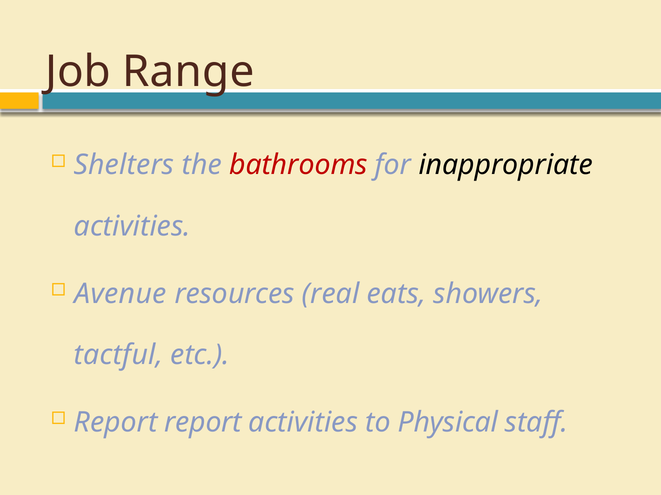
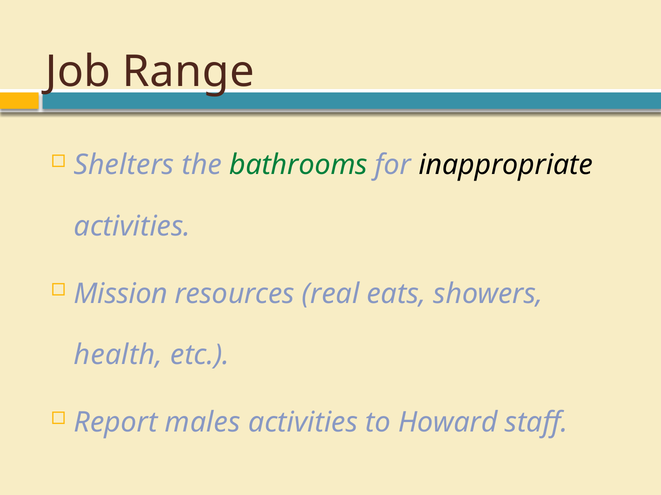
bathrooms colour: red -> green (298, 165)
Avenue: Avenue -> Mission (121, 294)
tactful: tactful -> health (118, 356)
Report report: report -> males (203, 423)
Physical: Physical -> Howard (448, 423)
